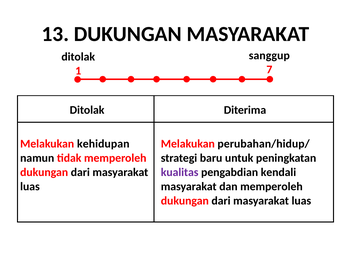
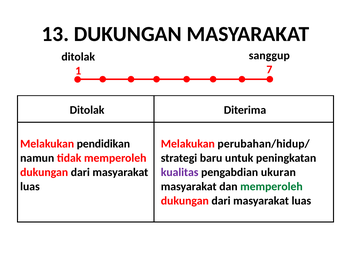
kehidupan: kehidupan -> pendidikan (103, 144)
kendali: kendali -> ukuran (278, 172)
memperoleh colour: black -> green (271, 187)
